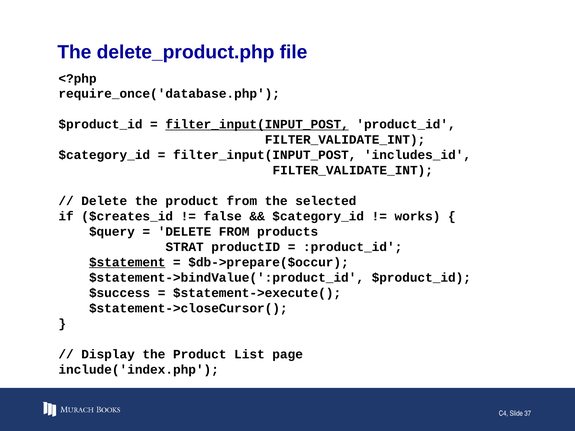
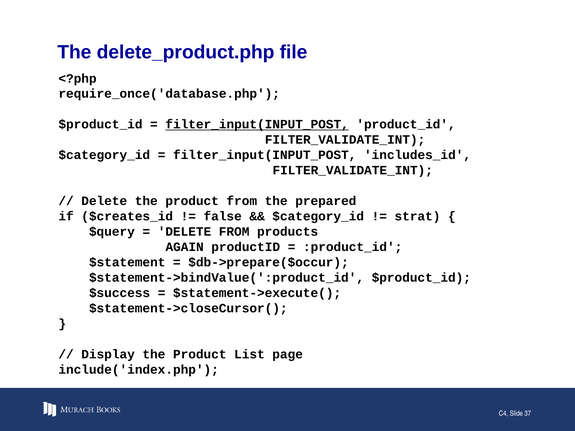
selected: selected -> prepared (326, 201)
works: works -> strat (417, 216)
STRAT: STRAT -> AGAIN (185, 247)
$statement underline: present -> none (127, 262)
